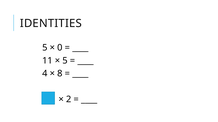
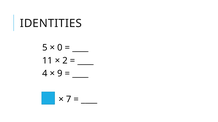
5: 5 -> 2 (65, 61)
8: 8 -> 9 (60, 74)
2: 2 -> 7 (69, 100)
